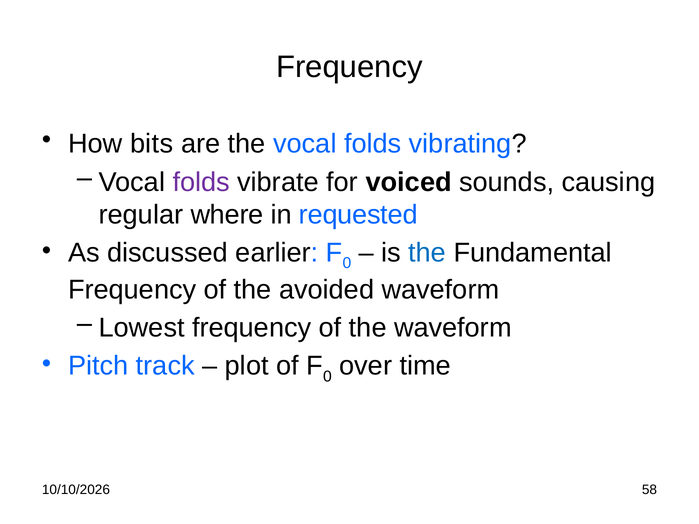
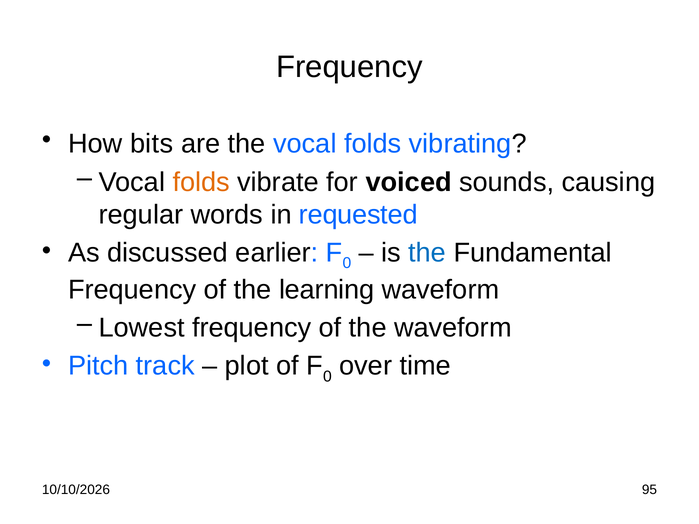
folds colour: purple -> orange (201, 182)
where: where -> words (227, 215)
avoided: avoided -> learning (327, 290)
58: 58 -> 95 (649, 490)
